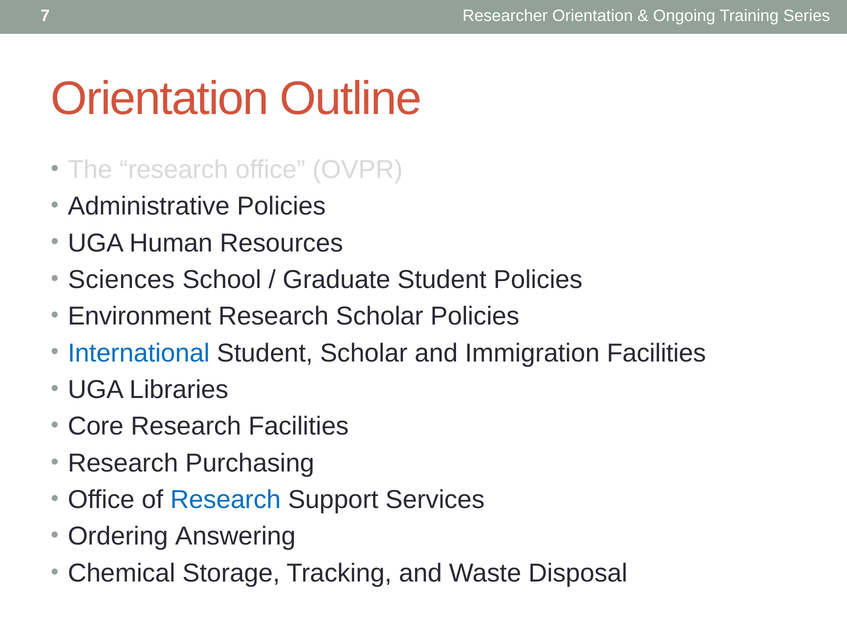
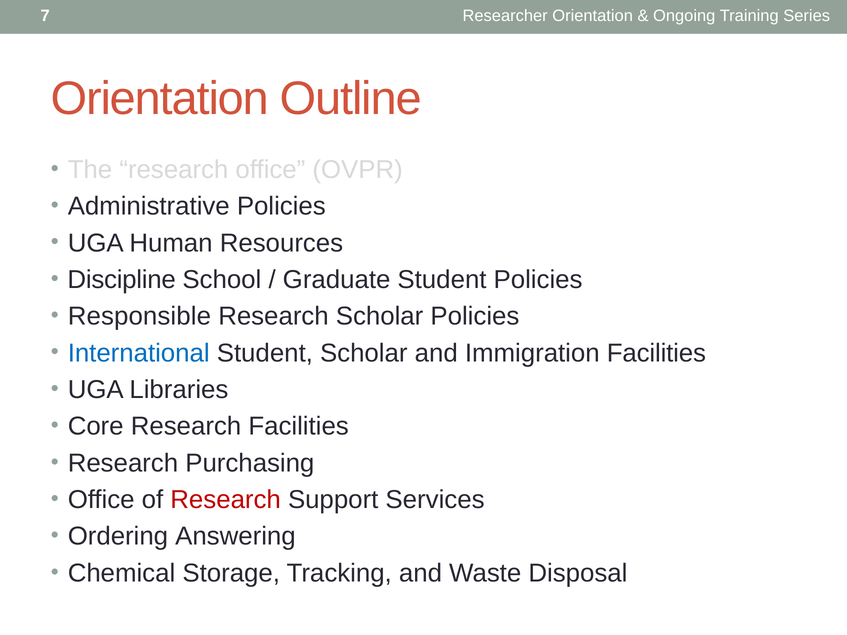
Sciences: Sciences -> Discipline (122, 280)
Environment: Environment -> Responsible (139, 317)
Research colour: blue -> red (226, 500)
